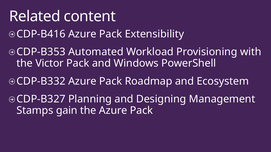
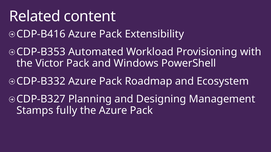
gain: gain -> fully (67, 111)
